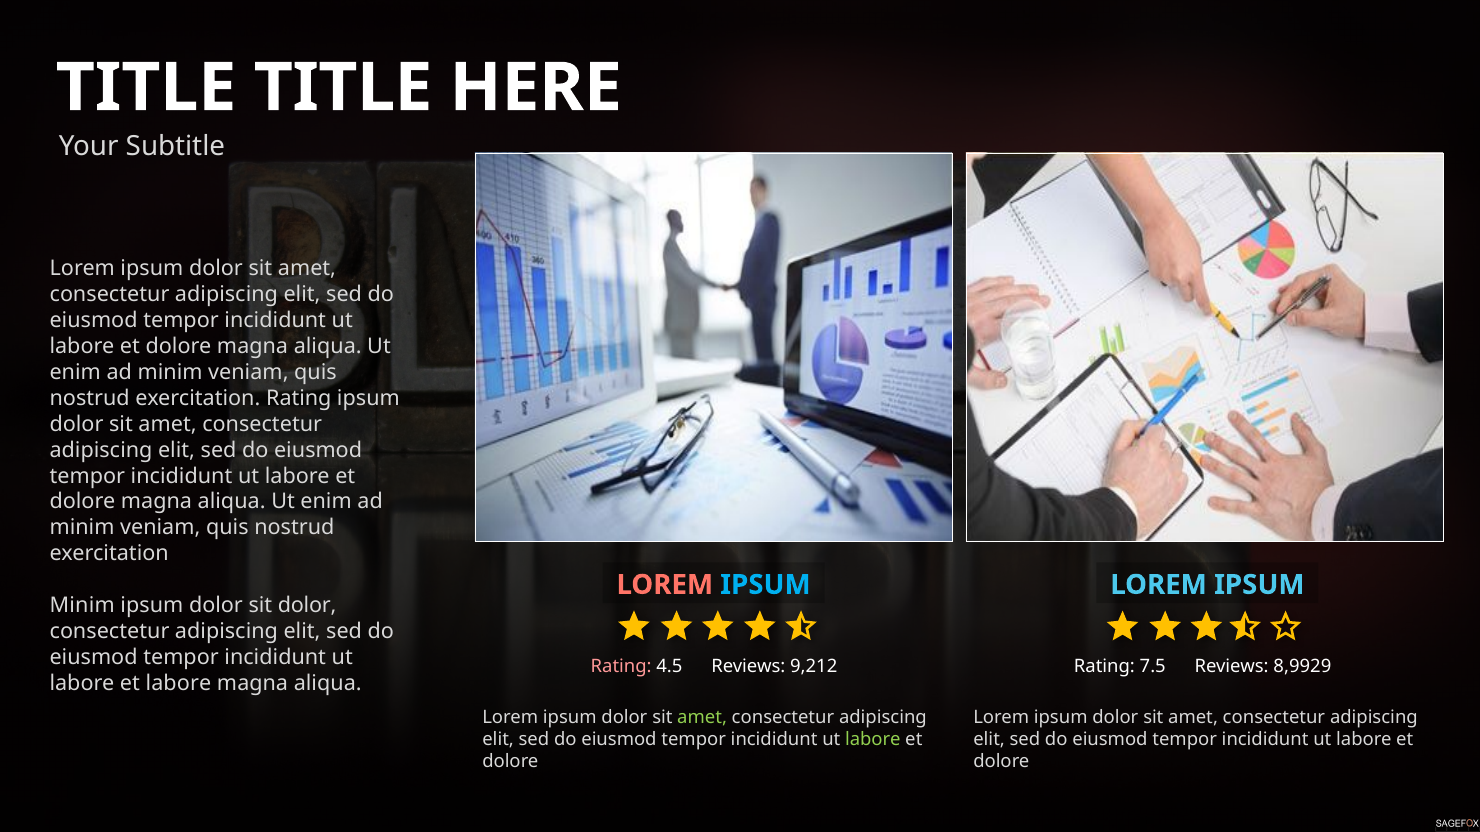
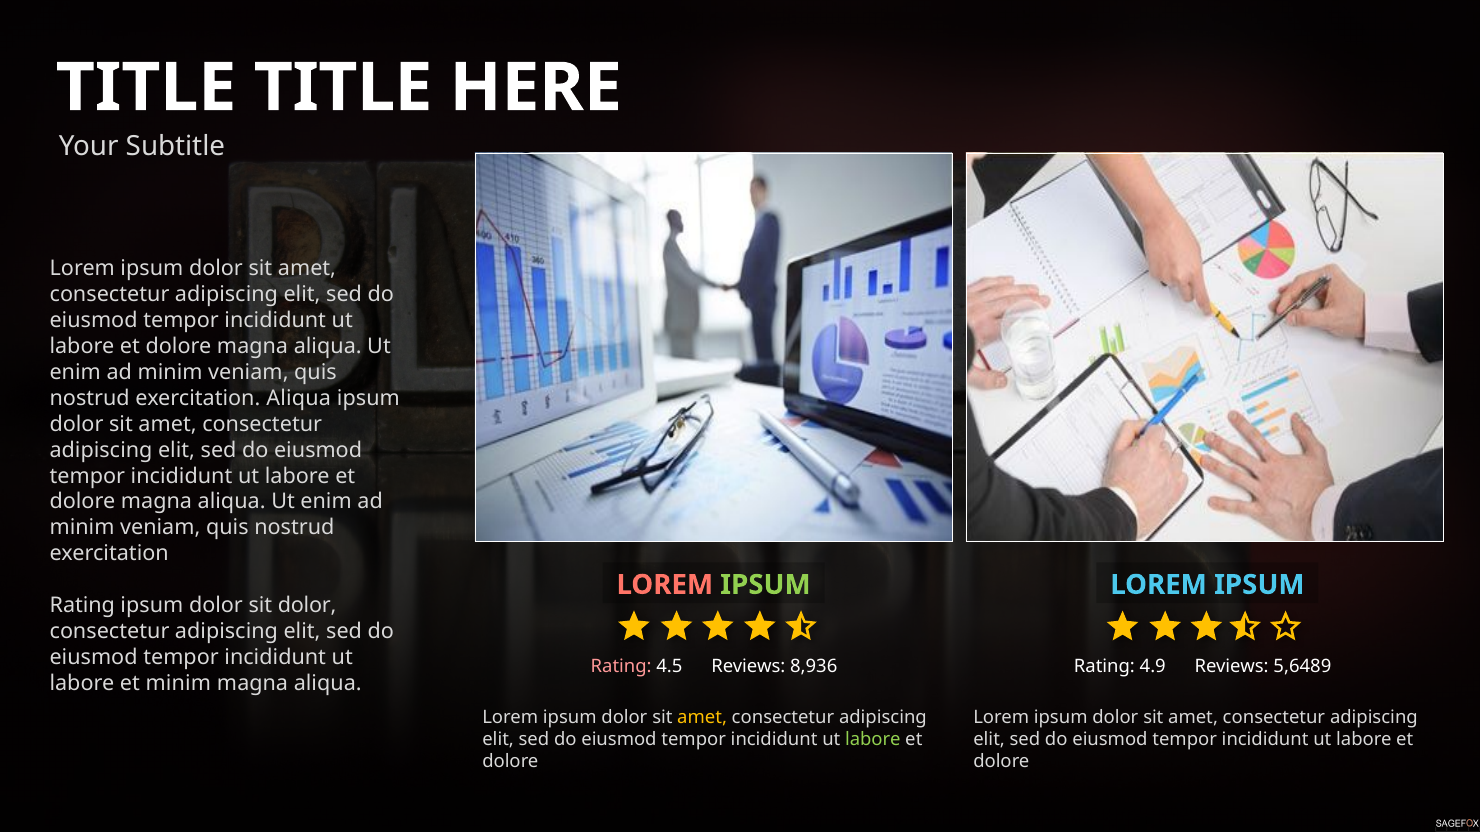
exercitation Rating: Rating -> Aliqua (299, 399)
IPSUM colour: light blue -> light green (766, 585)
Minim: Minim -> Rating (82, 606)
9,212: 9,212 -> 8,936 (814, 667)
7.5: 7.5 -> 4.9 (1153, 667)
8,9929: 8,9929 -> 5,6489 (1302, 667)
et labore: labore -> minim (178, 684)
amet colour: light green -> yellow (702, 718)
